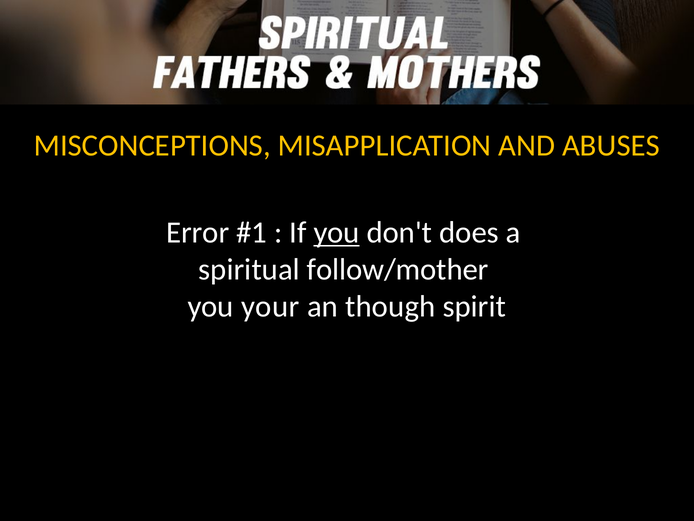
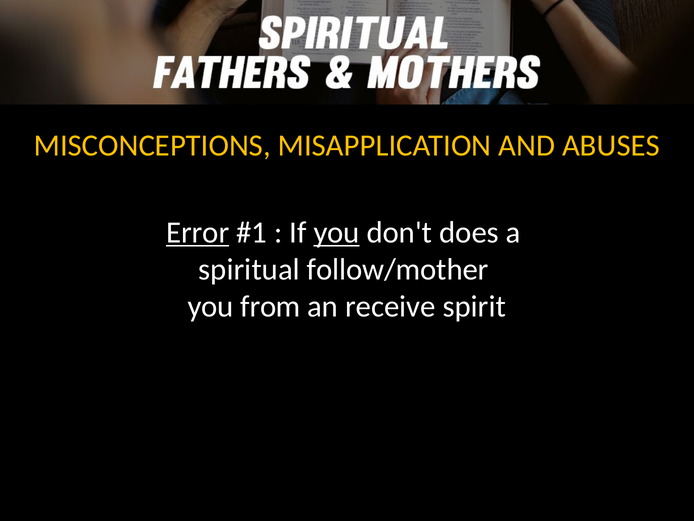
Error underline: none -> present (198, 232)
your: your -> from (271, 306)
though: though -> receive (390, 306)
